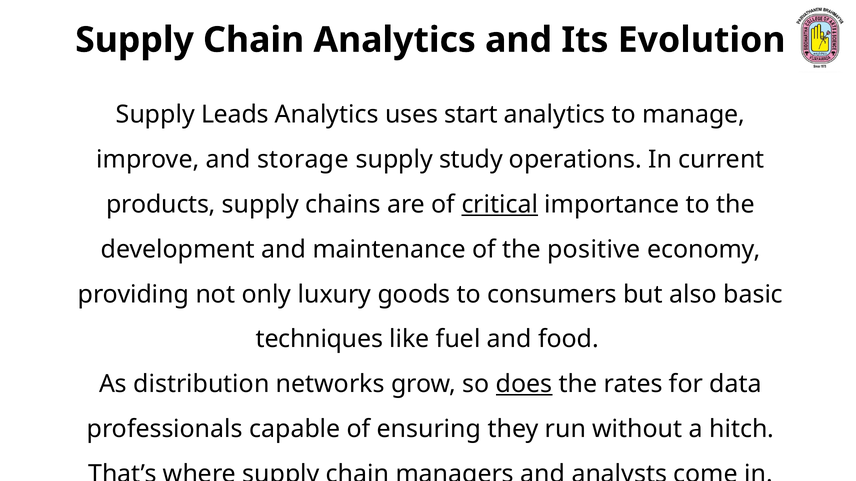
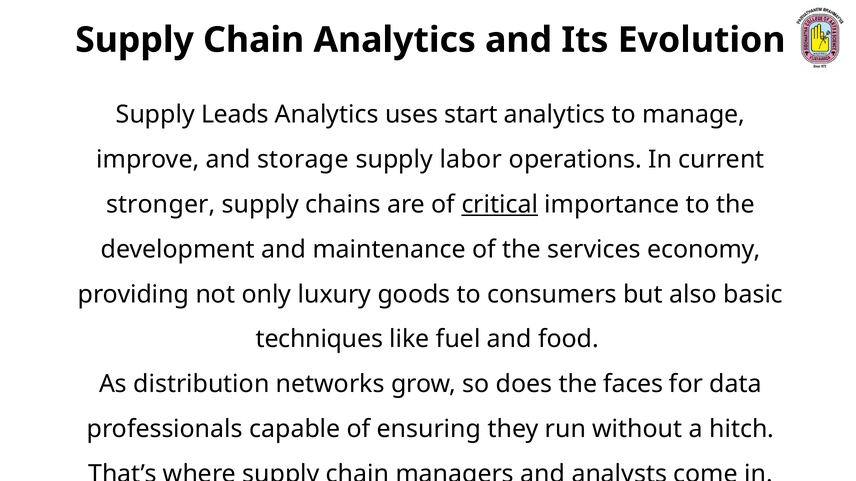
study: study -> labor (471, 160)
products: products -> stronger (161, 205)
positive: positive -> services (594, 250)
does underline: present -> none (524, 385)
rates: rates -> faces (633, 385)
